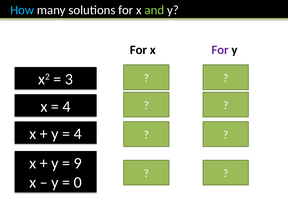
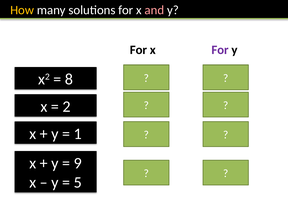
How colour: light blue -> yellow (22, 10)
and colour: light green -> pink (154, 10)
3: 3 -> 8 (69, 79)
4: 4 -> 2 (67, 107)
4: 4 -> 1 (78, 134)
0: 0 -> 5 (78, 182)
